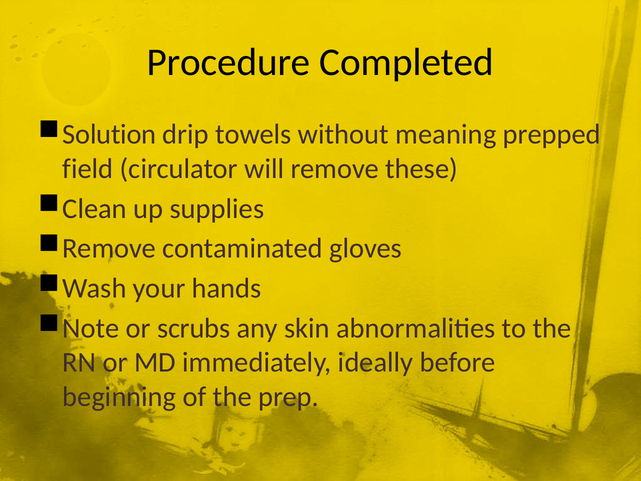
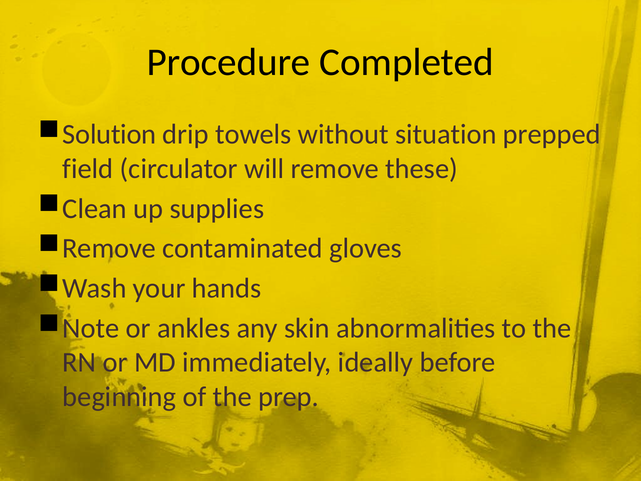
meaning: meaning -> situation (446, 134)
scrubs: scrubs -> ankles (194, 328)
